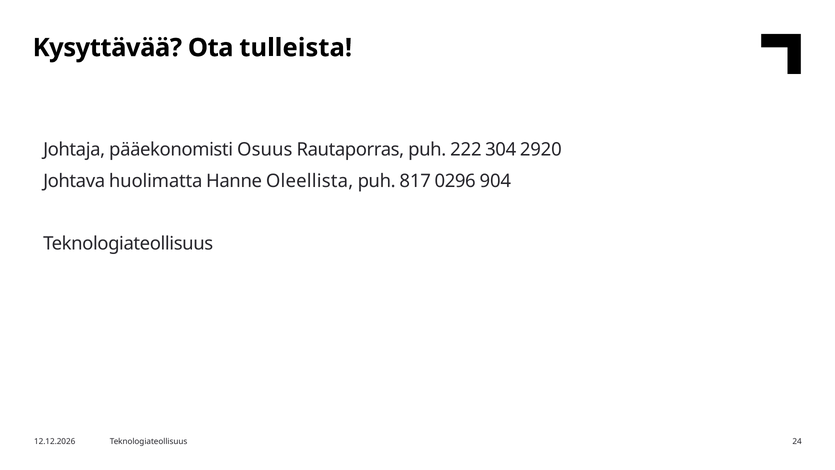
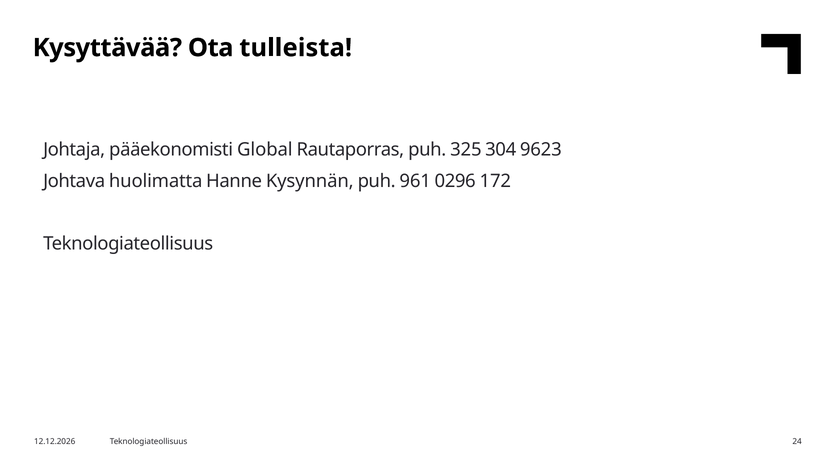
Osuus: Osuus -> Global (265, 150)
222: 222 -> 325 (466, 150)
2920: 2920 -> 9623 (541, 150)
Oleellista: Oleellista -> Kysynnän (310, 181)
817: 817 -> 961 (415, 181)
904: 904 -> 172 (495, 181)
